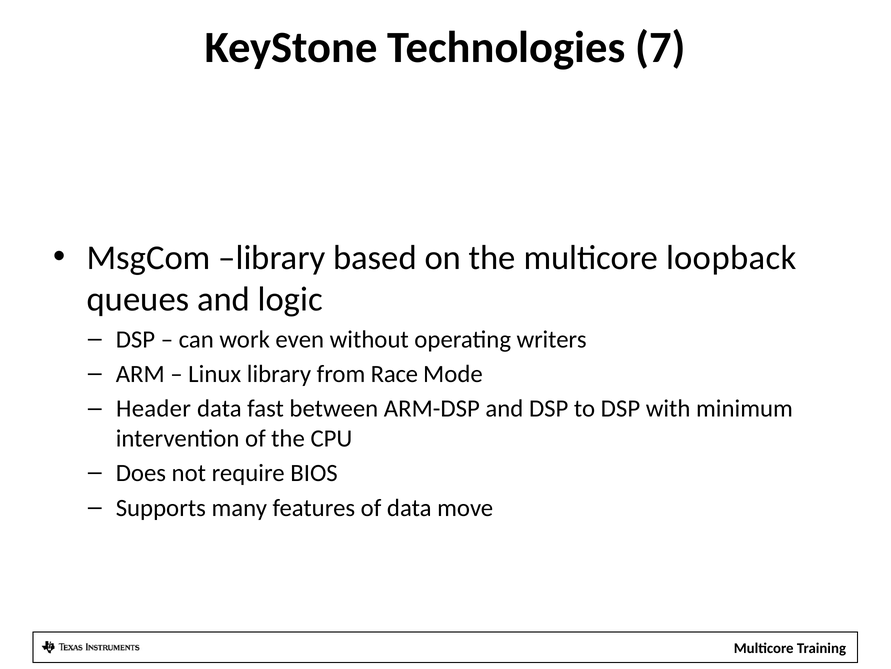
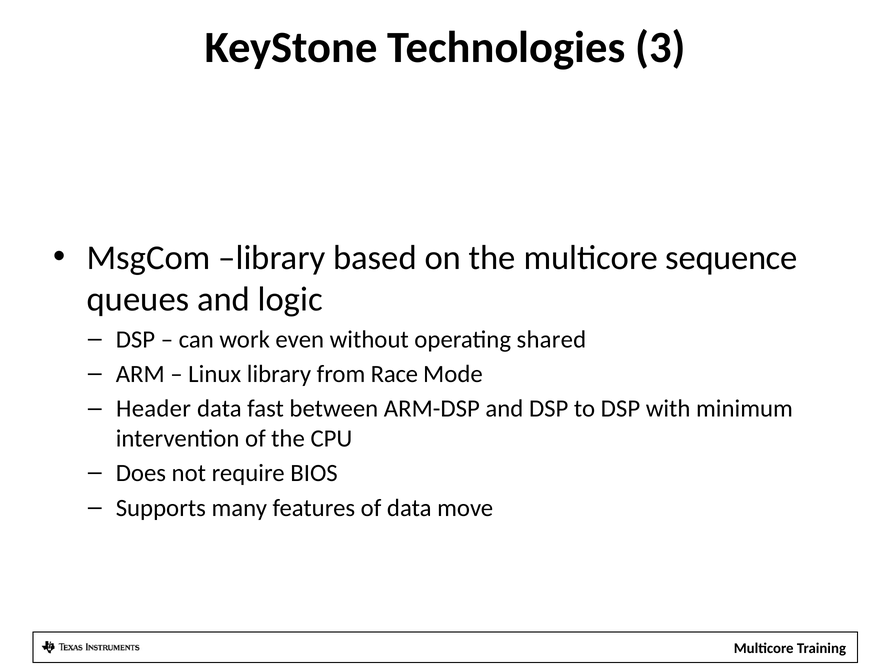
7: 7 -> 3 (661, 48)
loopback: loopback -> sequence (731, 257)
writers: writers -> shared (551, 339)
